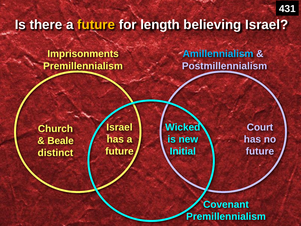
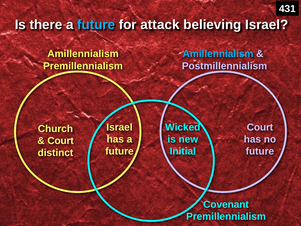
future colour: yellow -> light blue (96, 25)
length: length -> attack (160, 25)
Imprisonments: Imprisonments -> Amillennialism (83, 54)
Beale: Beale -> Court (61, 141)
